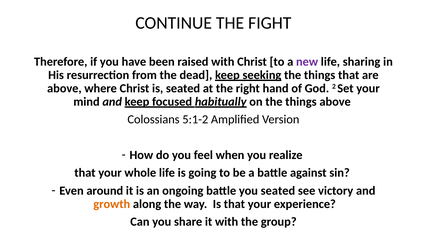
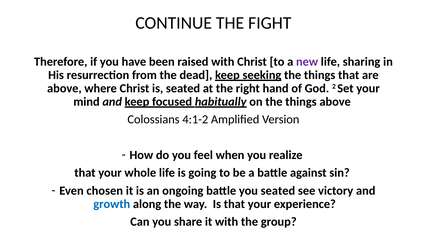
5:1-2: 5:1-2 -> 4:1-2 (195, 119)
around: around -> chosen (105, 190)
growth colour: orange -> blue (112, 204)
